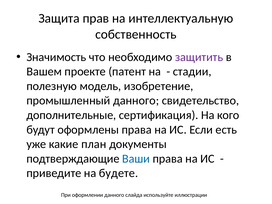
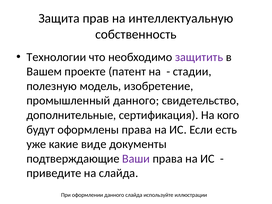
Значимость: Значимость -> Технологии (56, 57)
план: план -> виде (94, 144)
Ваши colour: blue -> purple (136, 159)
на будете: будете -> слайда (119, 173)
